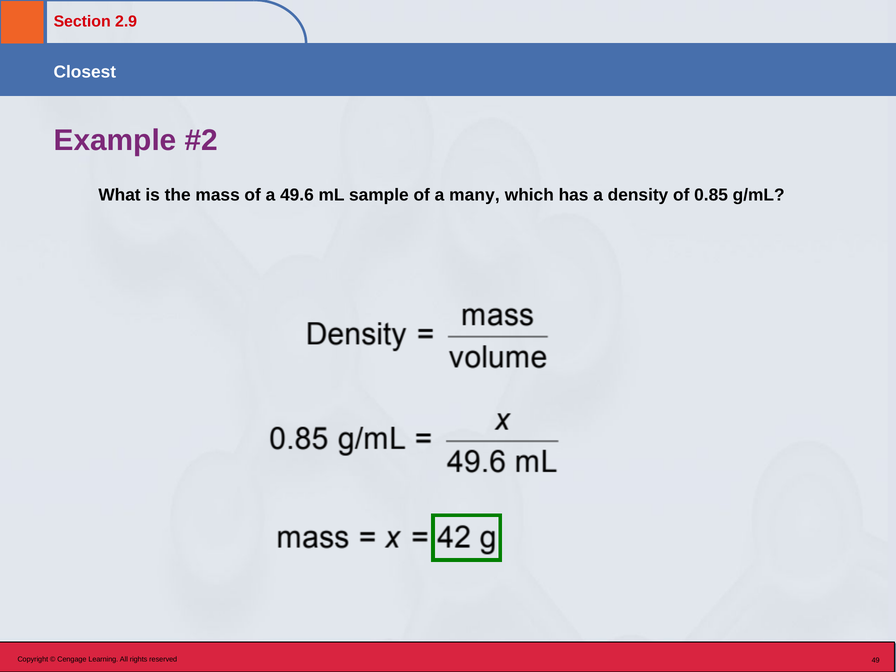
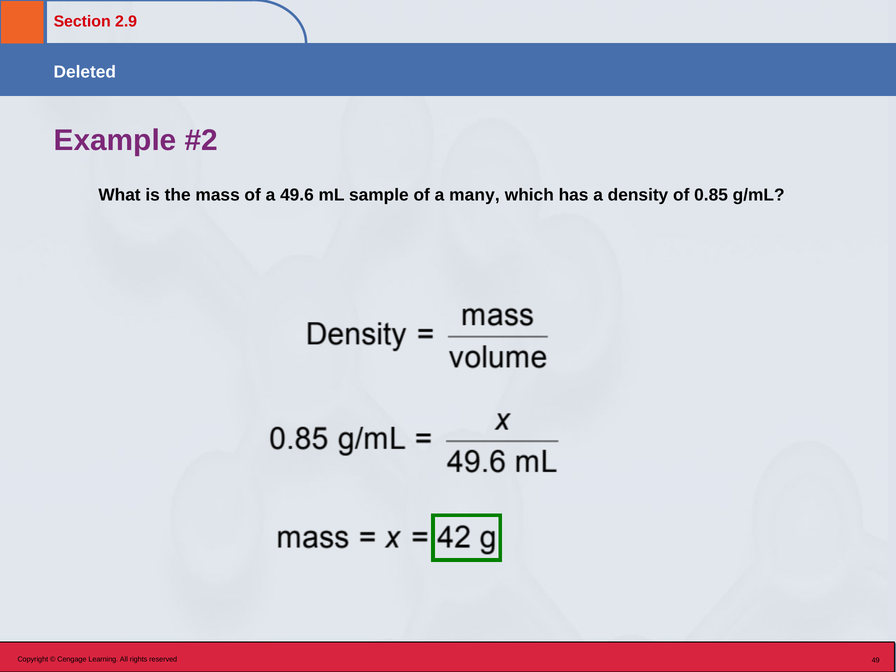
Closest: Closest -> Deleted (85, 72)
